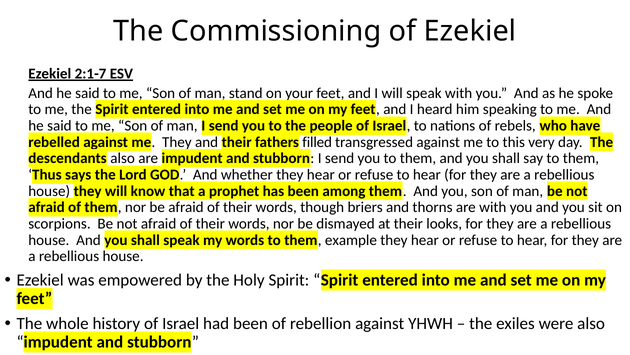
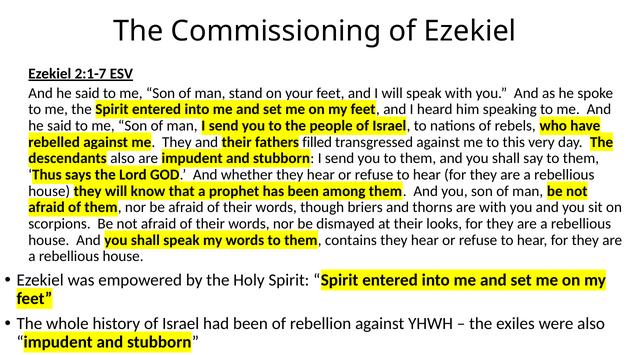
example: example -> contains (351, 240)
